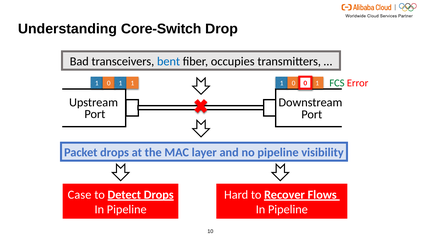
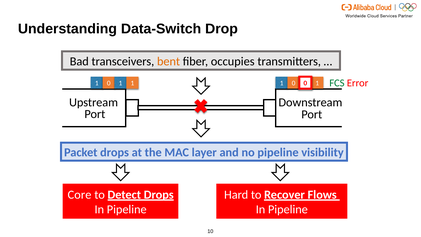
Core-Switch: Core-Switch -> Data-Switch (161, 29)
bent colour: blue -> orange (169, 61)
Case: Case -> Core (80, 194)
